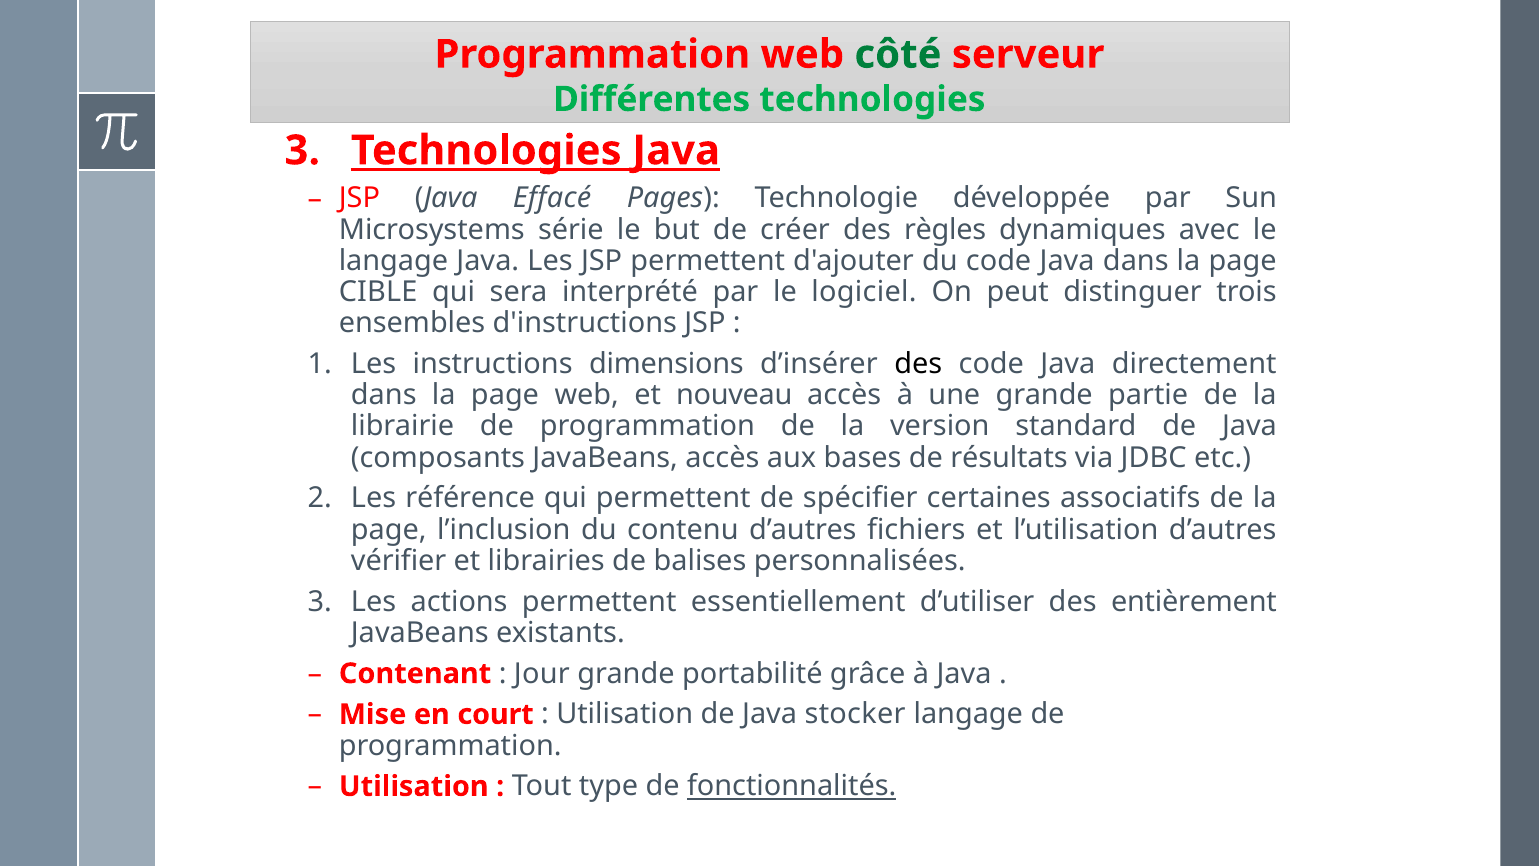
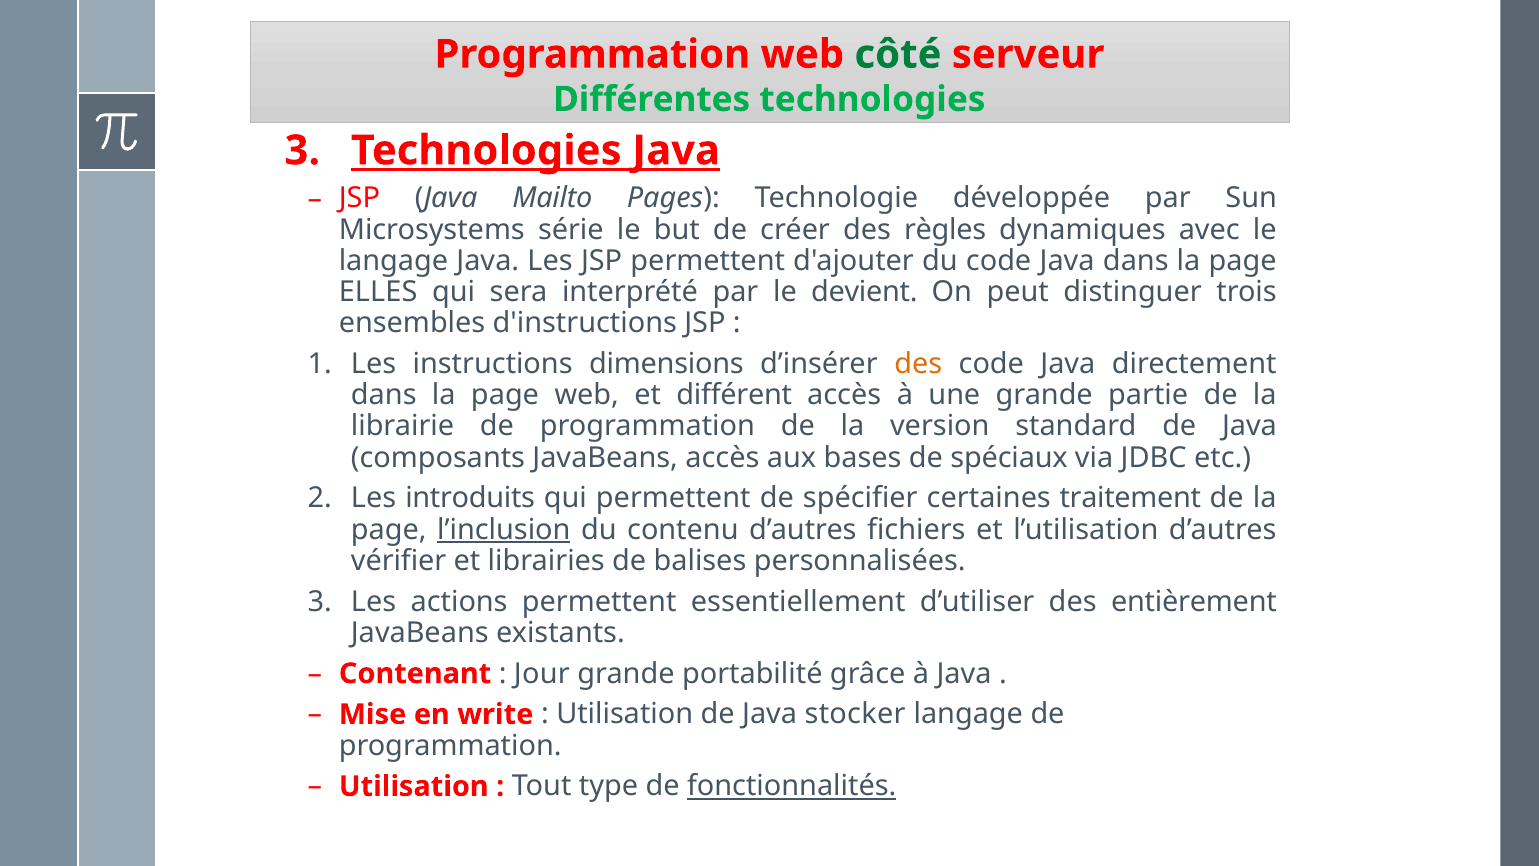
Effacé: Effacé -> Mailto (552, 198)
CIBLE: CIBLE -> ELLES (378, 292)
logiciel: logiciel -> devient (864, 292)
des colour: black -> orange (918, 364)
nouveau: nouveau -> différent (734, 395)
résultats: résultats -> spéciaux (1009, 458)
référence: référence -> introduits (470, 498)
associatifs: associatifs -> traitement (1130, 498)
l’inclusion underline: none -> present (504, 530)
court: court -> write (495, 714)
